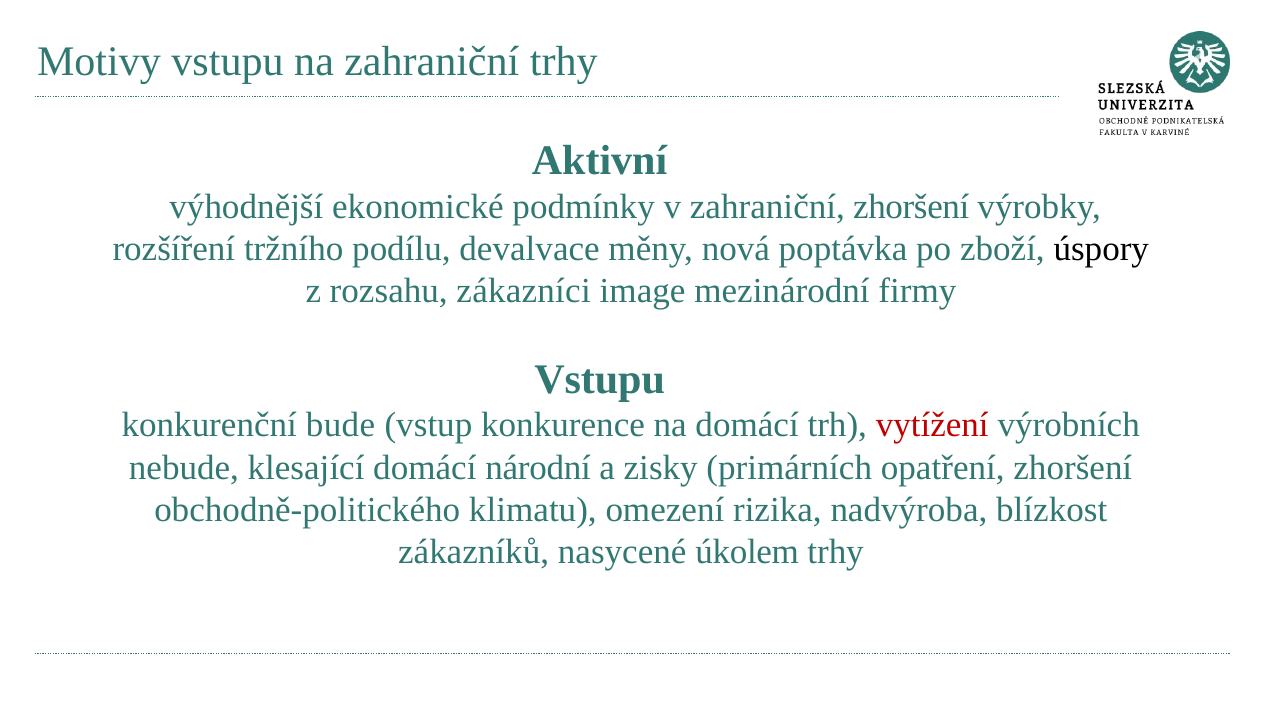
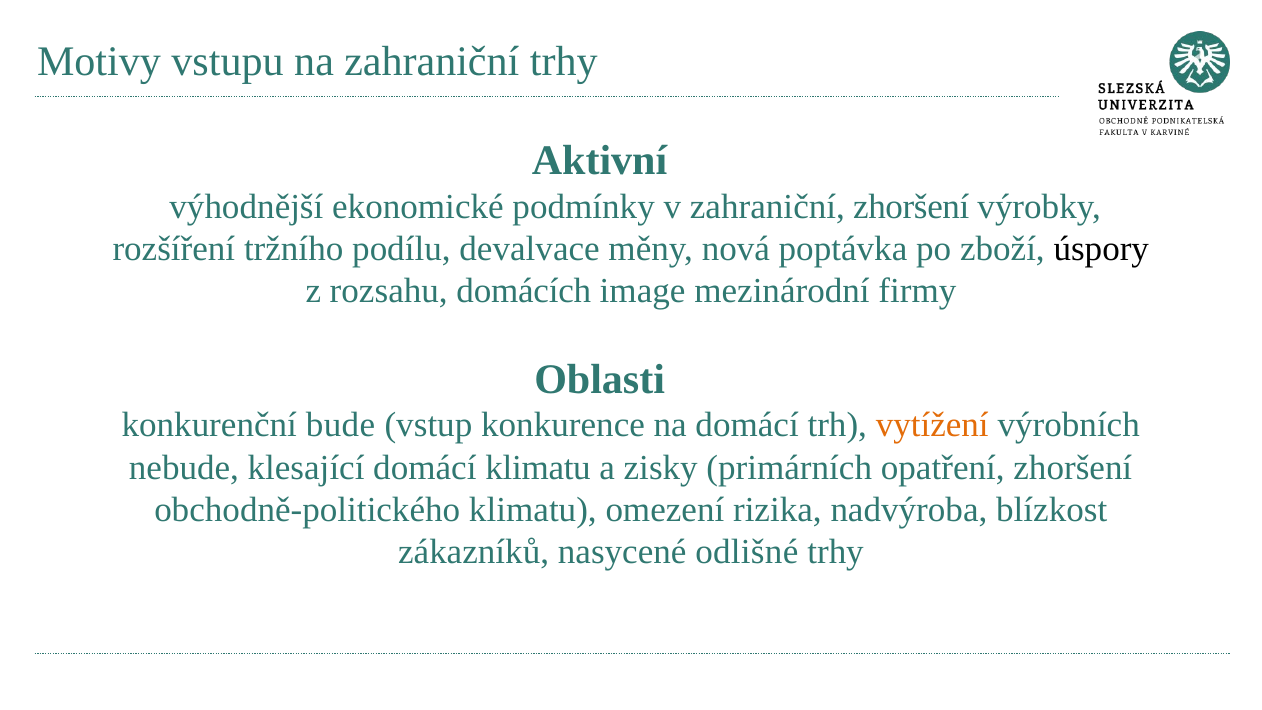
zákazníci: zákazníci -> domácích (524, 291)
Vstupu: Vstupu -> Oblasti (600, 380)
vytížení colour: red -> orange (932, 425)
domácí národní: národní -> klimatu (538, 467)
úkolem: úkolem -> odlišné (747, 552)
